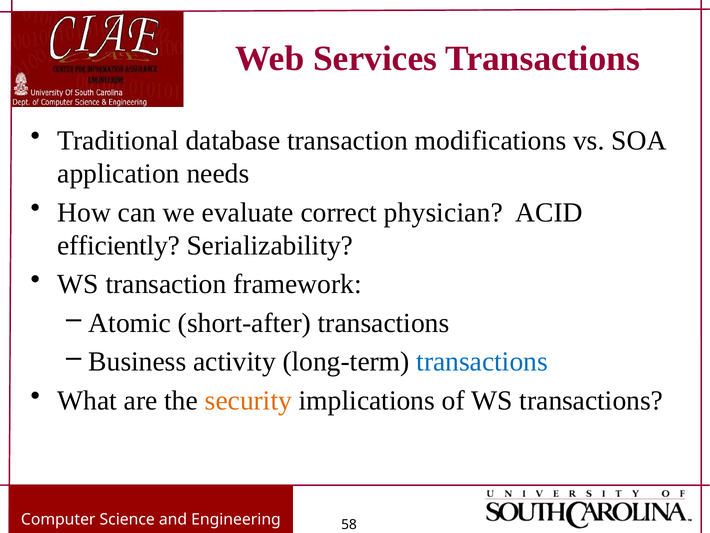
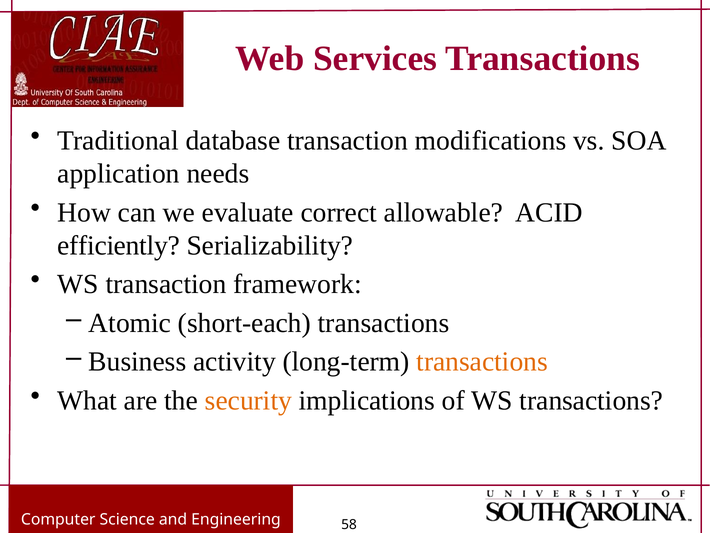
physician: physician -> allowable (443, 212)
short-after: short-after -> short-each (244, 323)
transactions colour: blue -> orange (482, 361)
